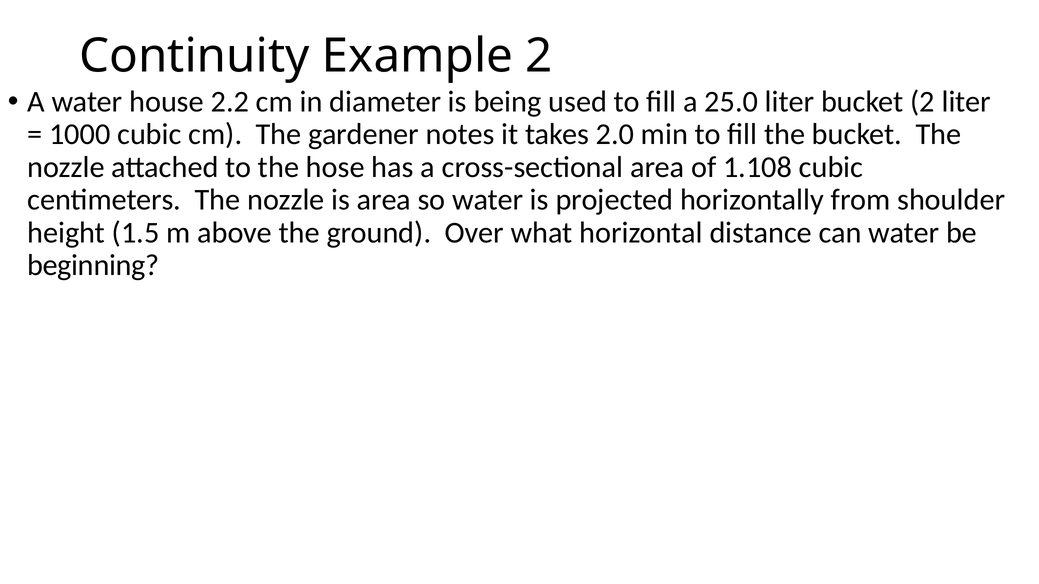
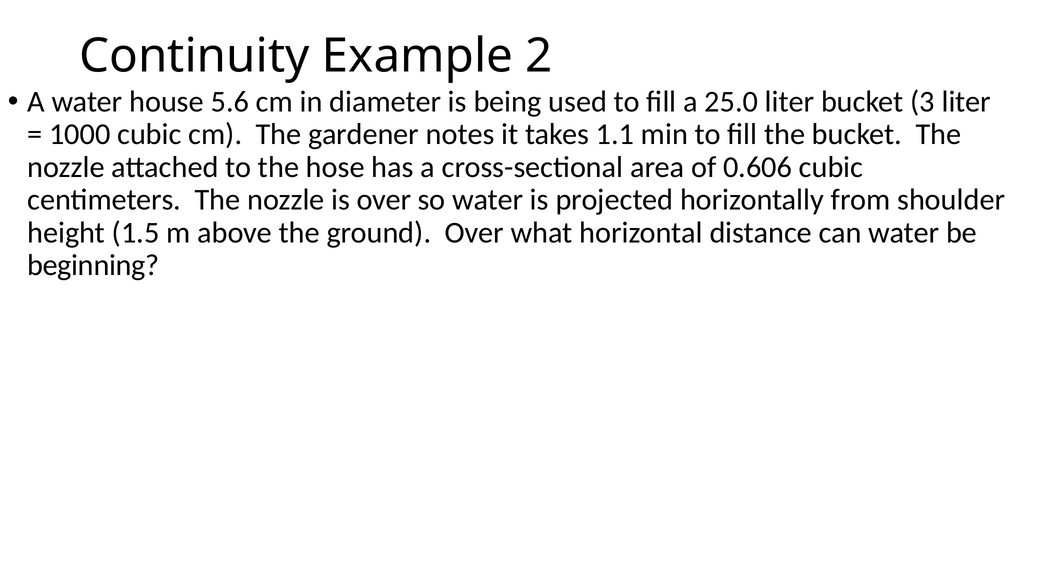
2.2: 2.2 -> 5.6 (230, 102)
bucket 2: 2 -> 3 (922, 102)
2.0: 2.0 -> 1.1 (615, 135)
1.108: 1.108 -> 0.606 (758, 167)
is area: area -> over (384, 200)
